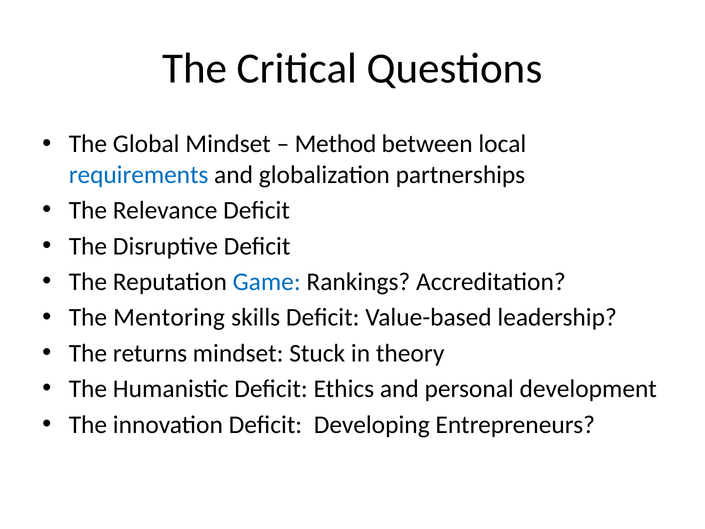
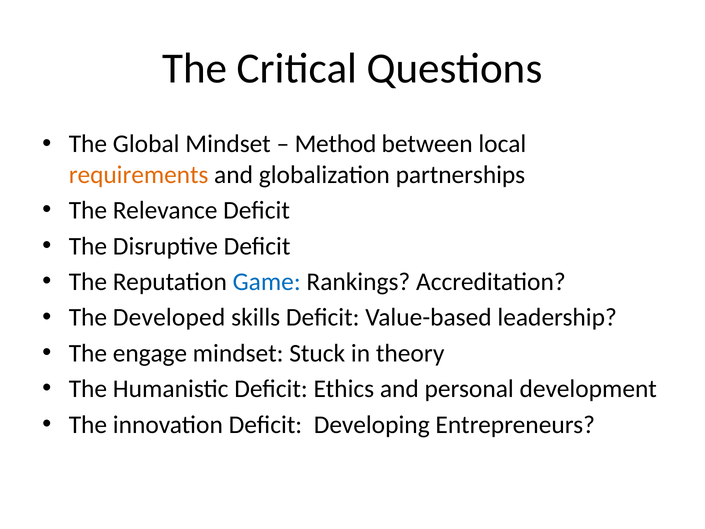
requirements colour: blue -> orange (139, 175)
Mentoring: Mentoring -> Developed (169, 317)
returns: returns -> engage (150, 353)
